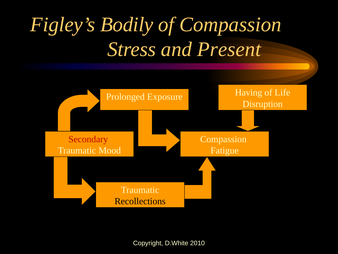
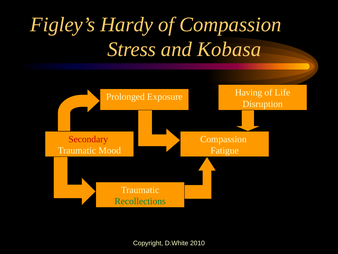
Bodily: Bodily -> Hardy (127, 25)
Present: Present -> Kobasa (229, 49)
Recollections colour: black -> green (140, 201)
